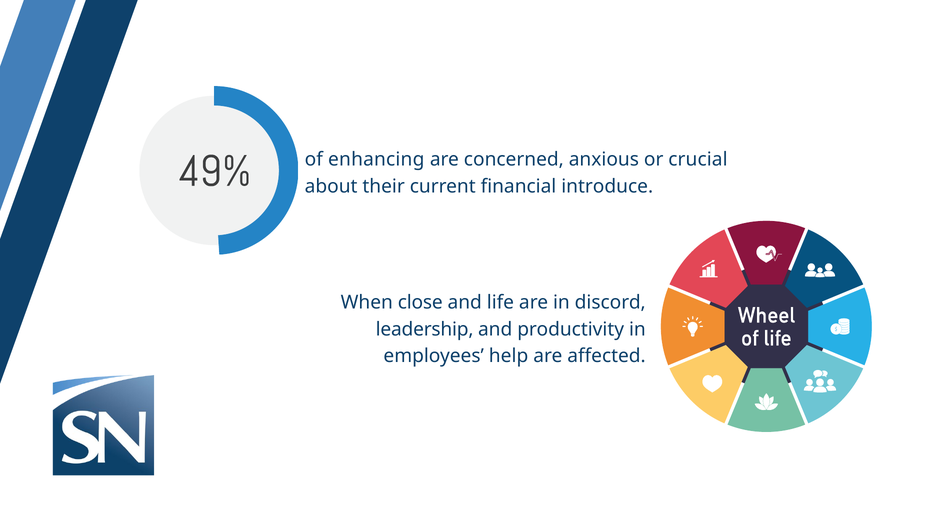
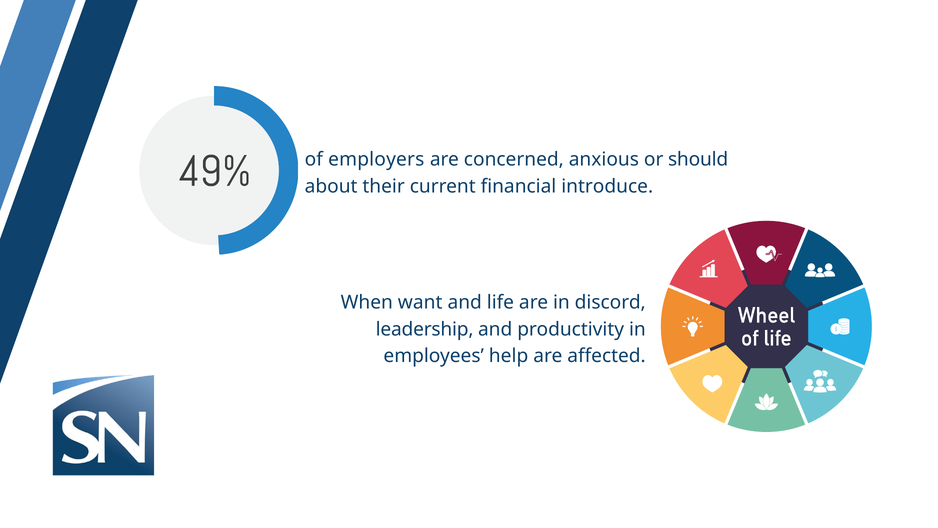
enhancing: enhancing -> employers (376, 160)
crucial: crucial -> should (698, 160)
close: close -> want (420, 302)
